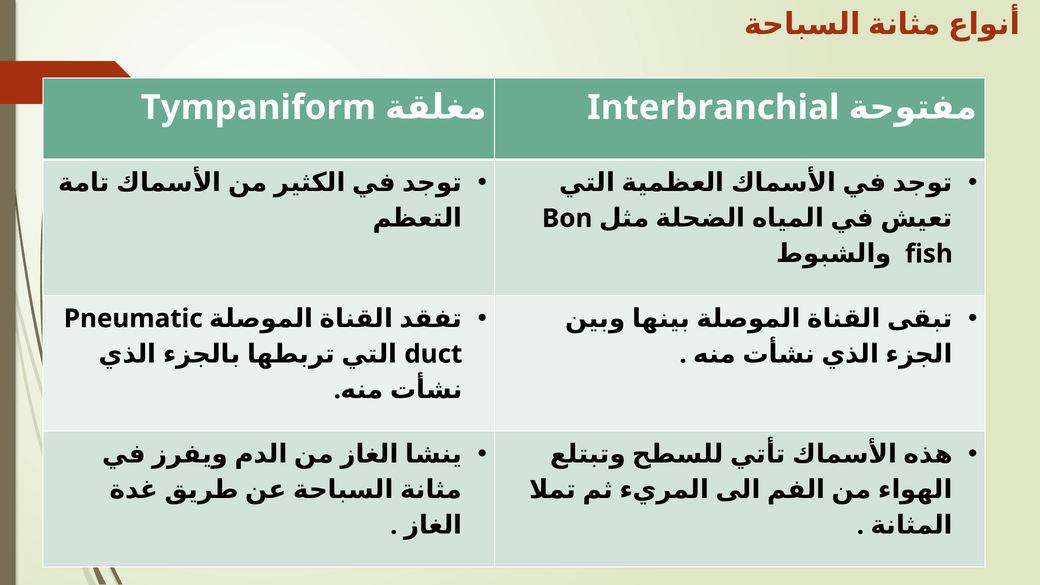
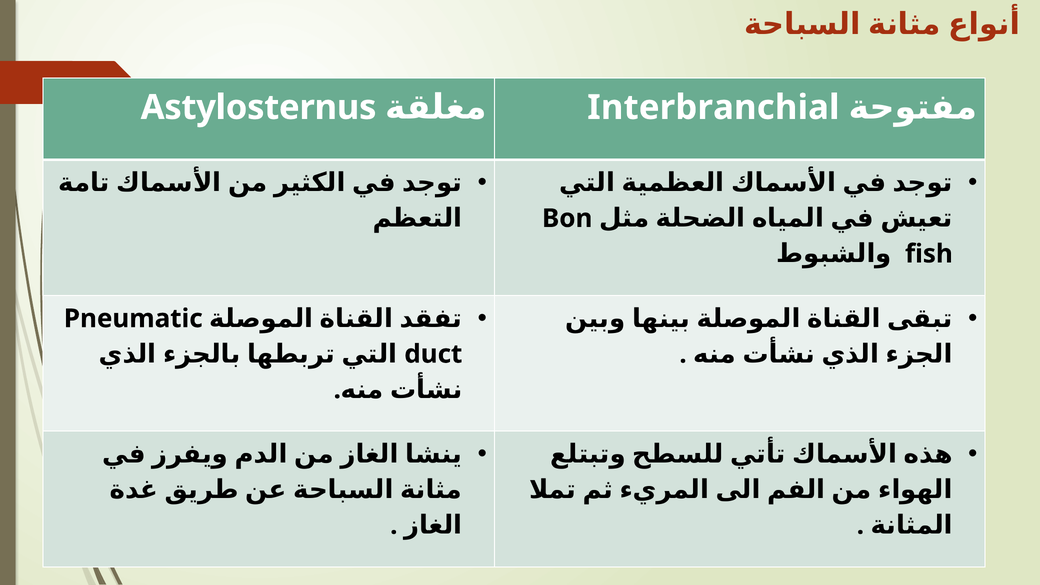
Tympaniform: Tympaniform -> Astylosternus (259, 108)
